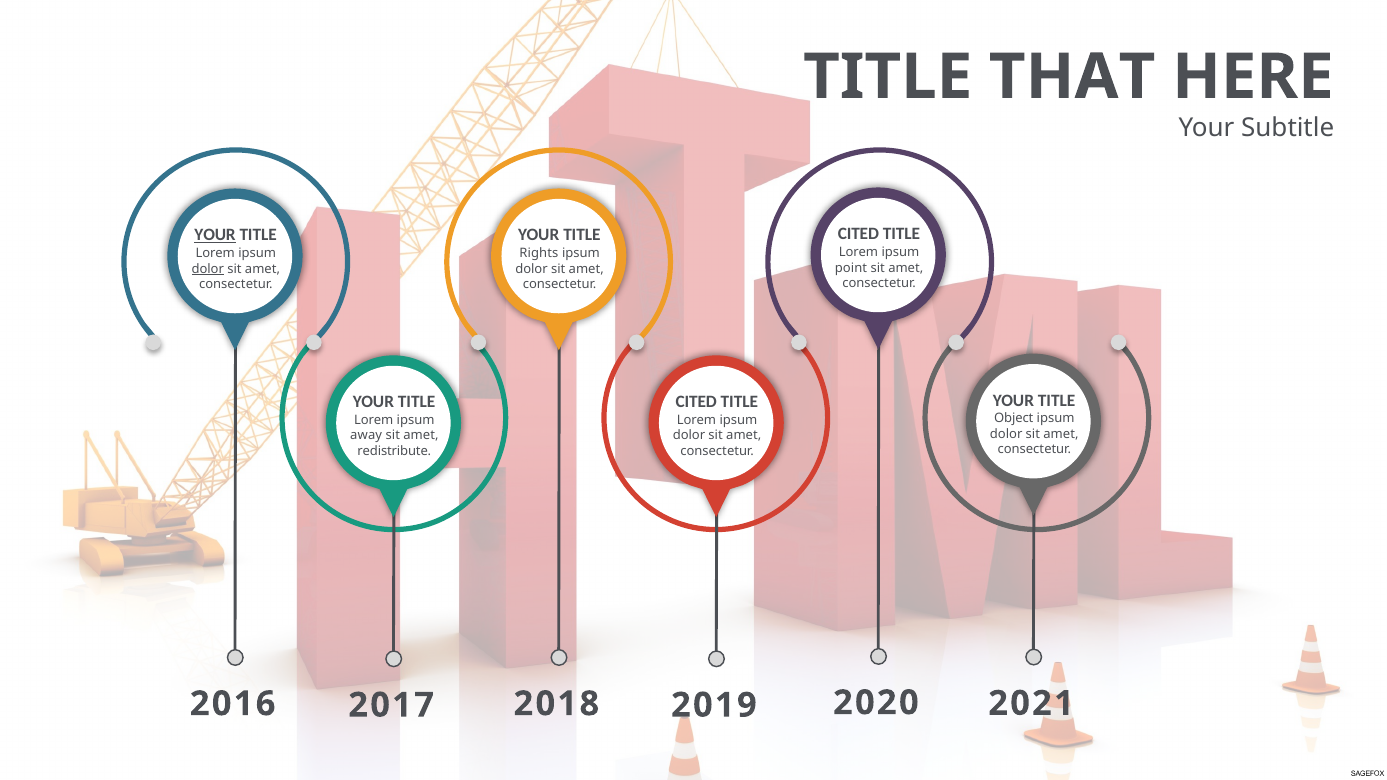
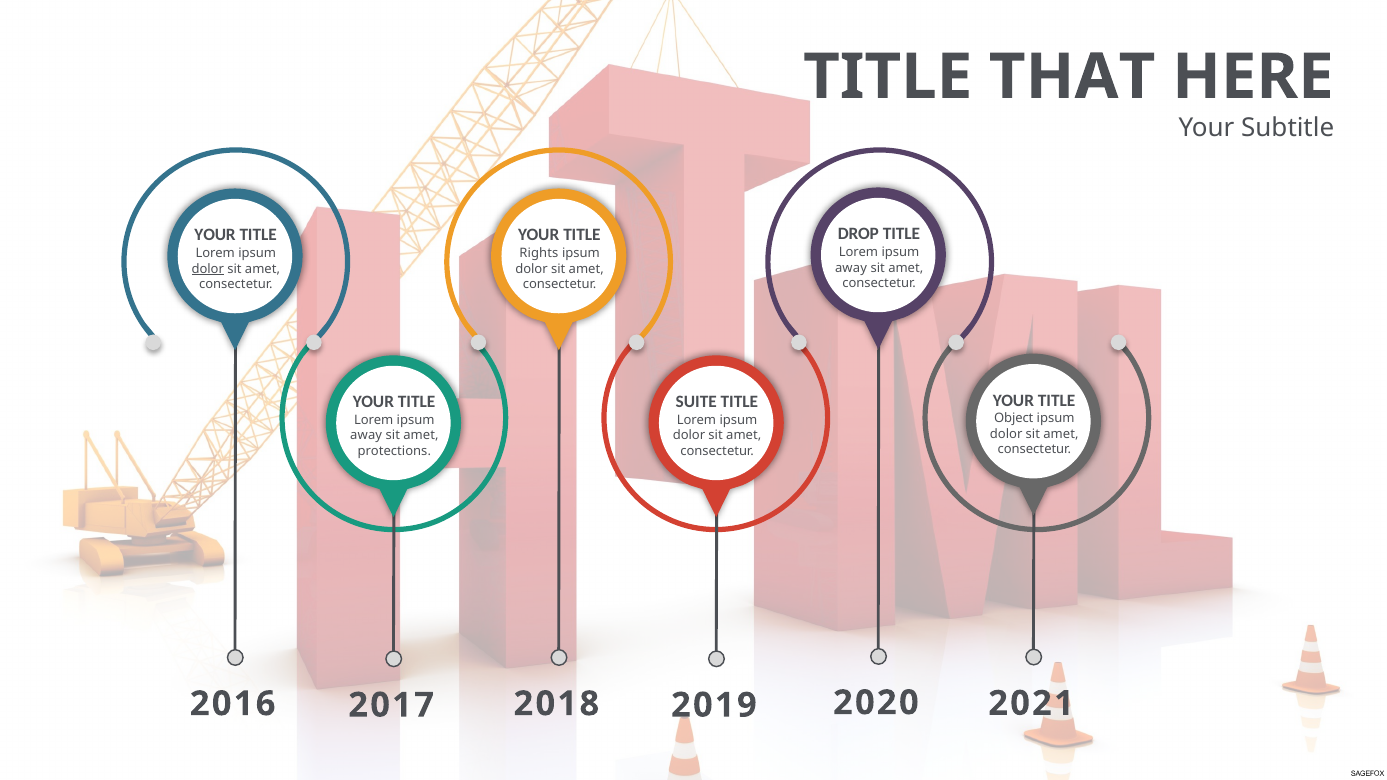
CITED: CITED -> DROP (858, 234)
YOUR underline: present -> none (215, 235)
point: point -> away (851, 268)
CITED: CITED -> SUITE (696, 402)
redistribute: redistribute -> protections (394, 451)
